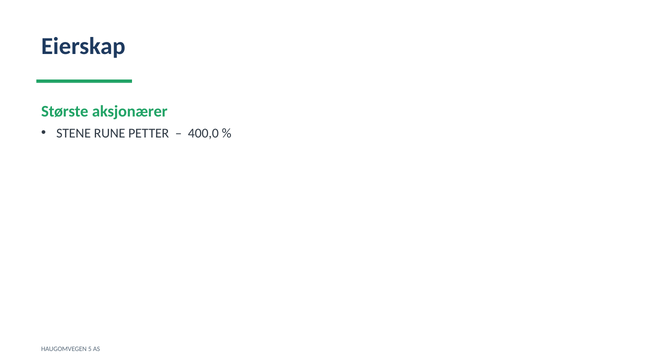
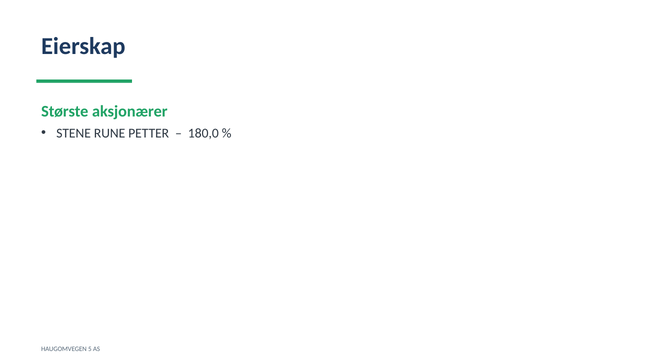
400,0: 400,0 -> 180,0 (203, 133)
